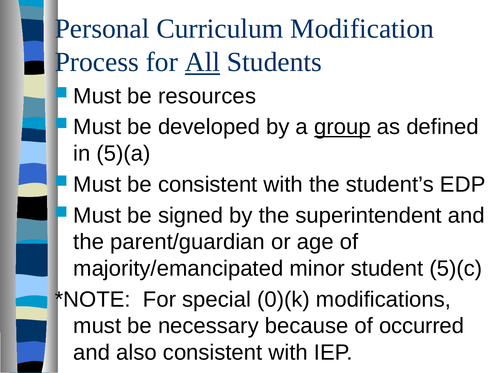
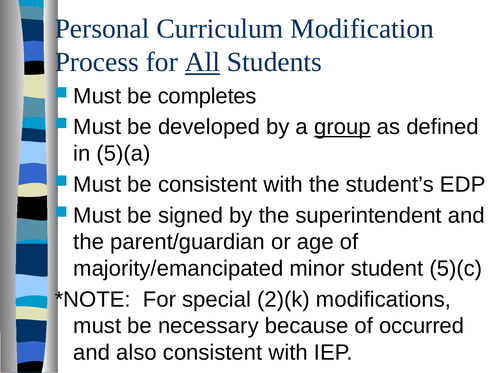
resources: resources -> completes (207, 96)
0)(k: 0)(k -> 2)(k (283, 299)
